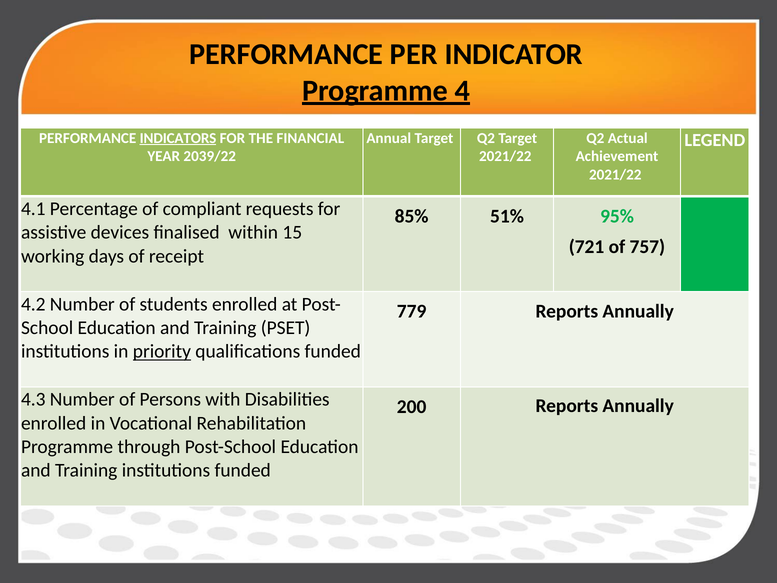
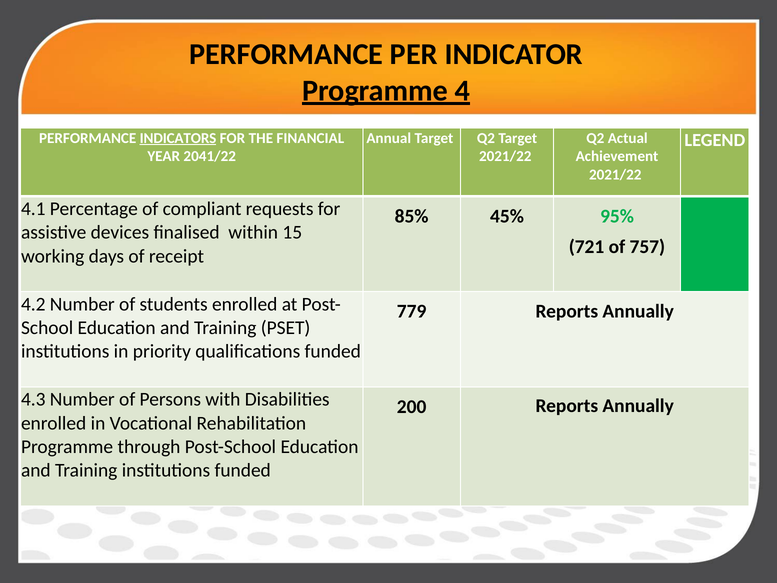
2039/22: 2039/22 -> 2041/22 (210, 156)
51%: 51% -> 45% (507, 216)
priority underline: present -> none (162, 351)
